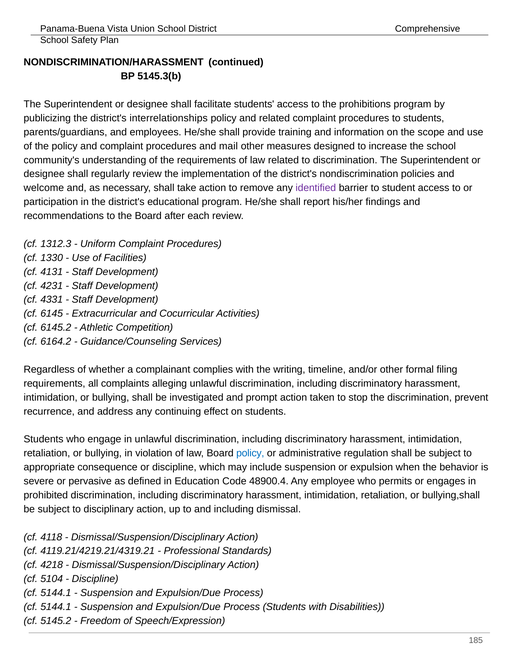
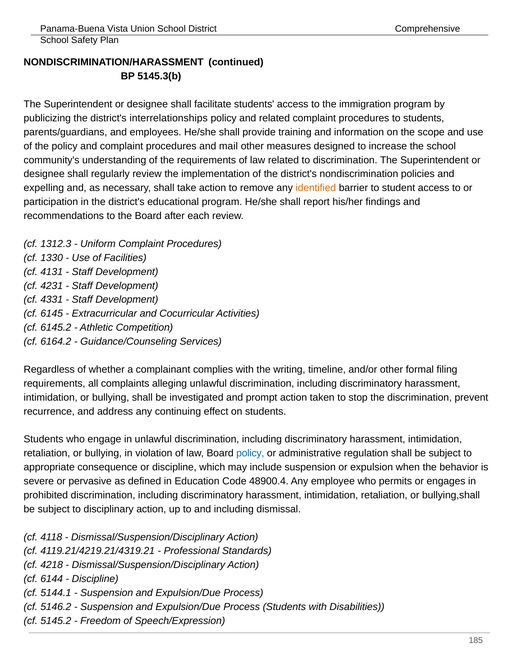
prohibitions: prohibitions -> immigration (365, 104)
welcome: welcome -> expelling (44, 188)
identified colour: purple -> orange (316, 188)
5104: 5104 -> 6144 (52, 579)
5144.1: 5144.1 -> 5146.2 (56, 607)
